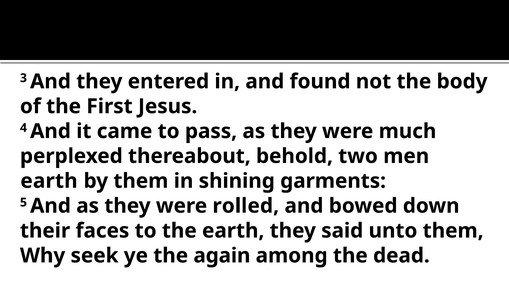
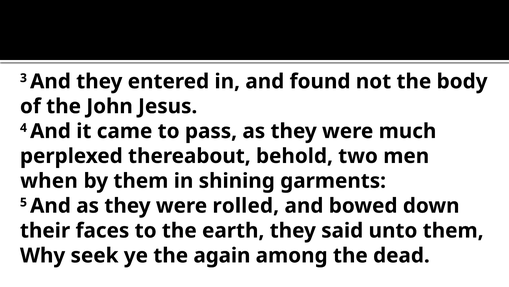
First: First -> John (110, 106)
earth: earth -> when (49, 181)
